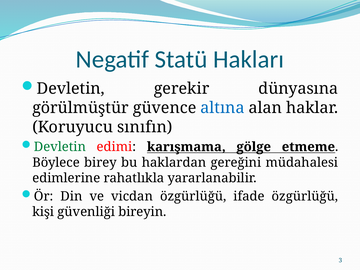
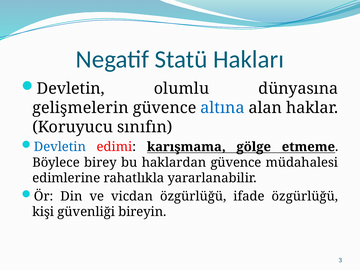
gerekir: gerekir -> olumlu (182, 89)
görülmüştür: görülmüştür -> gelişmelerin (80, 108)
Devletin colour: green -> blue (60, 147)
haklardan gereğini: gereğini -> güvence (236, 162)
